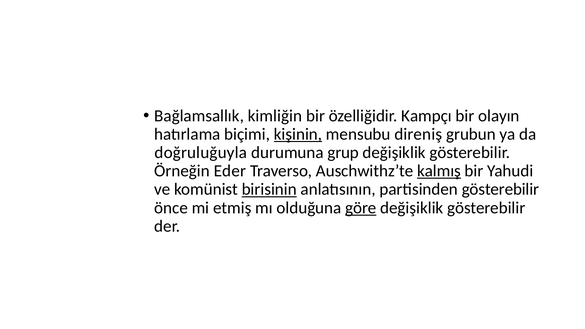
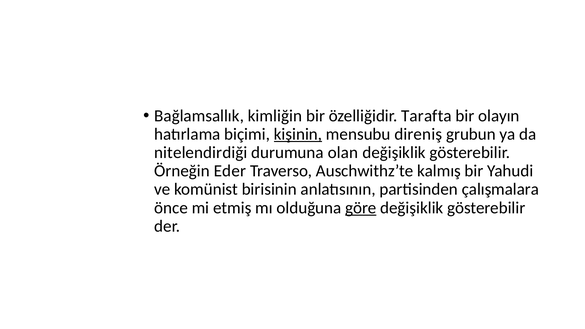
Kampçı: Kampçı -> Tarafta (426, 116)
doğruluğuyla: doğruluğuyla -> nitelendirdiği (201, 153)
grup: grup -> olan (343, 153)
kalmış underline: present -> none (439, 171)
birisinin underline: present -> none (269, 189)
partisinden gösterebilir: gösterebilir -> çalışmalara (500, 189)
